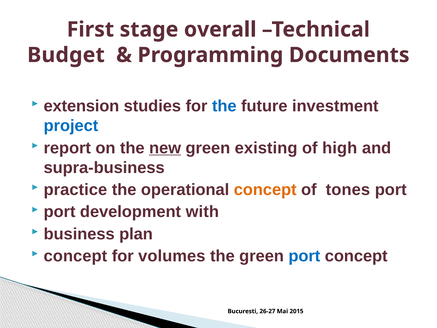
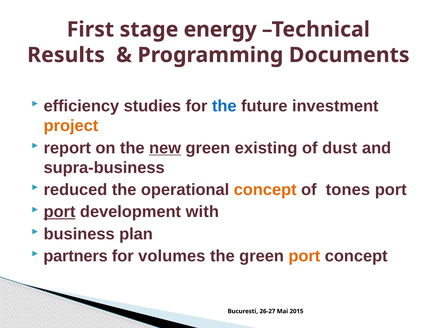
overall: overall -> energy (220, 29)
Budget: Budget -> Results (66, 55)
extension: extension -> efficiency (81, 106)
project colour: blue -> orange (71, 126)
high: high -> dust (340, 148)
practice: practice -> reduced (75, 190)
port underline: none -> present (60, 212)
concept: concept -> partners (76, 256)
port colour: blue -> orange (304, 256)
